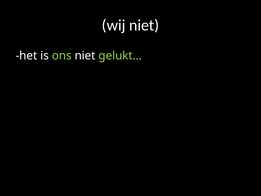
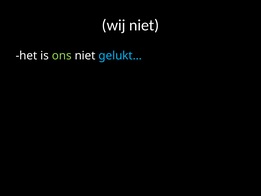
gelukt… colour: light green -> light blue (120, 56)
